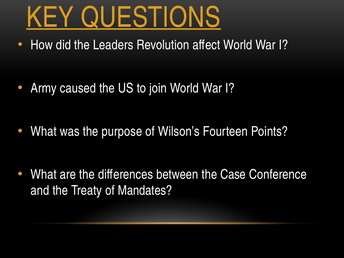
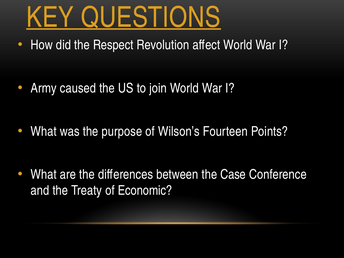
Leaders: Leaders -> Respect (113, 45)
Mandates: Mandates -> Economic (145, 191)
